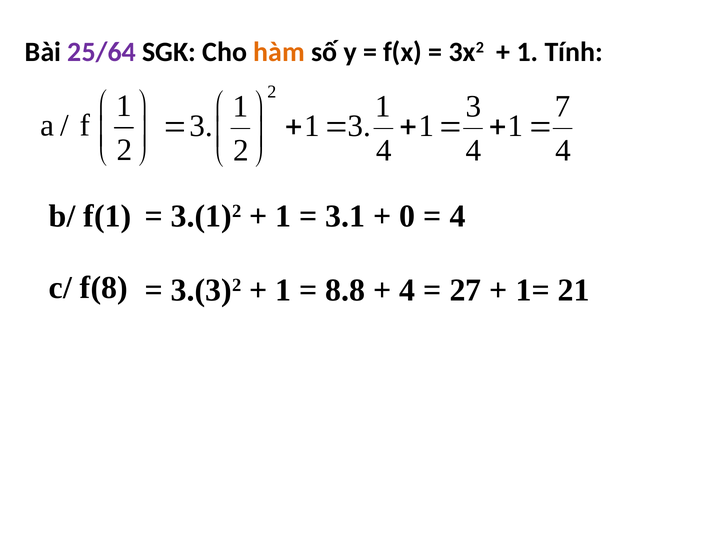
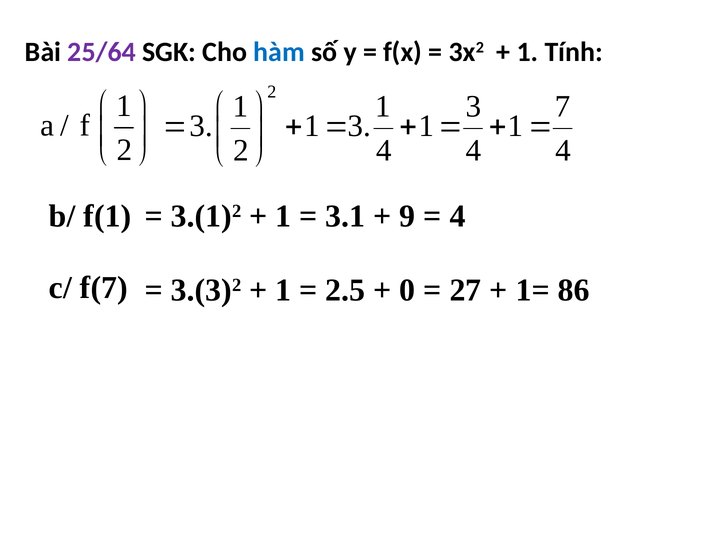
hàm colour: orange -> blue (279, 52)
0: 0 -> 9 (407, 216)
f(8: f(8 -> f(7 (104, 288)
8.8: 8.8 -> 2.5 (345, 290)
4: 4 -> 0 (407, 290)
21: 21 -> 86 (574, 290)
